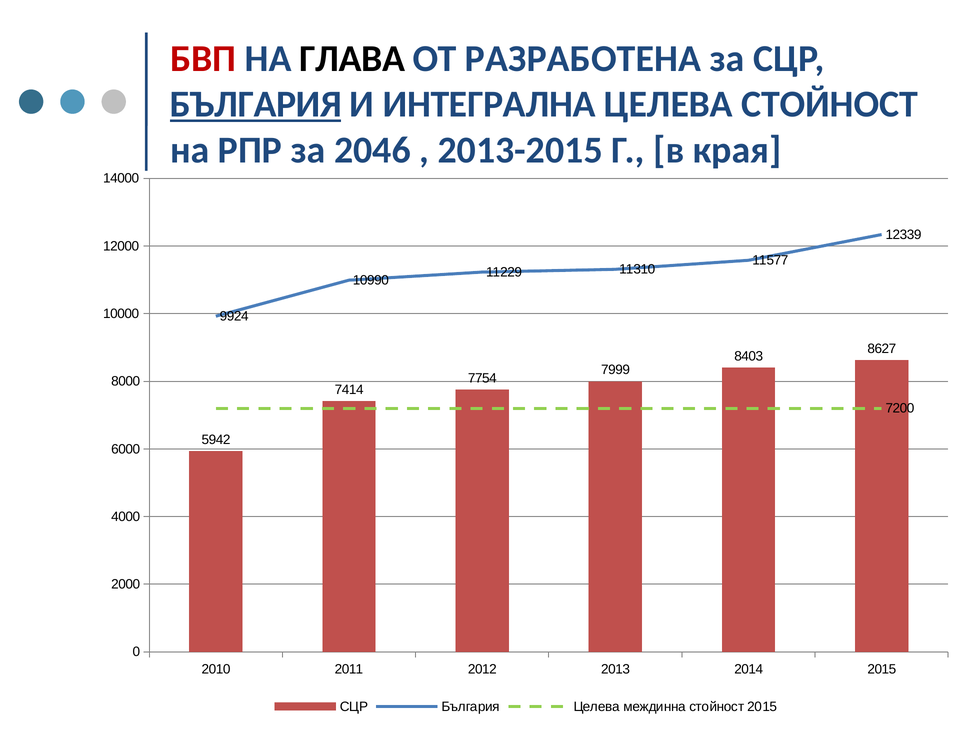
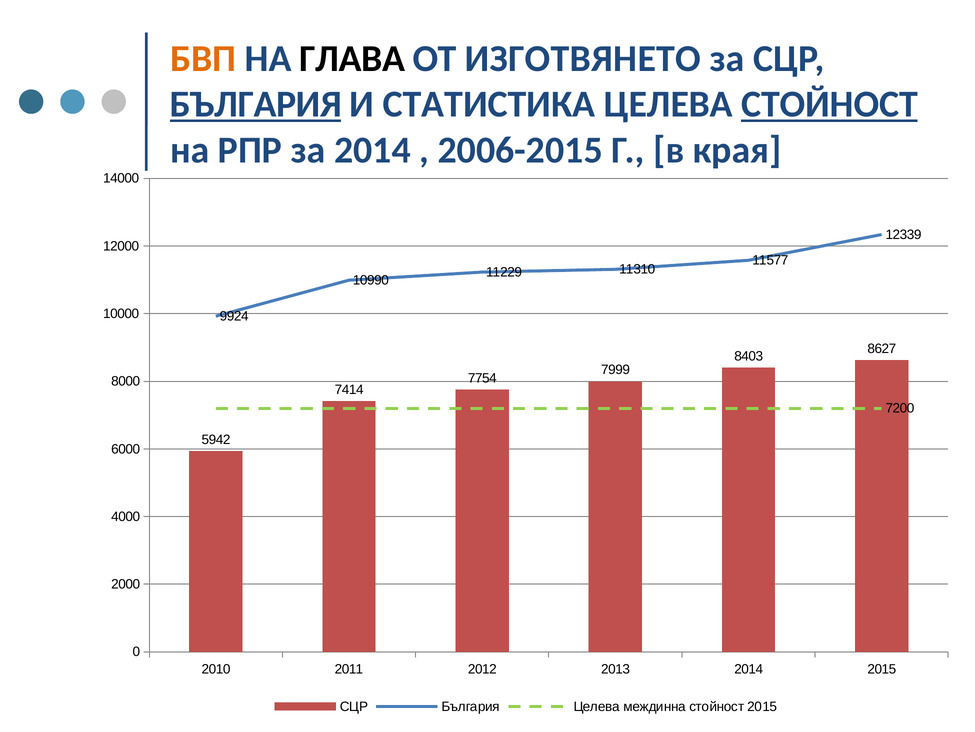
БВП colour: red -> orange (203, 59)
РАЗРАБОТЕНА: РАЗРАБОТЕНА -> ИЗГОТВЯНЕТО (583, 59)
ИНТЕГРАЛНА: ИНТЕГРАЛНА -> СТАТИСТИКА (489, 104)
СТОЙНОСТ underline: none -> present (829, 104)
за 2046: 2046 -> 2014 (372, 150)
2013-2015: 2013-2015 -> 2006-2015 (520, 150)
